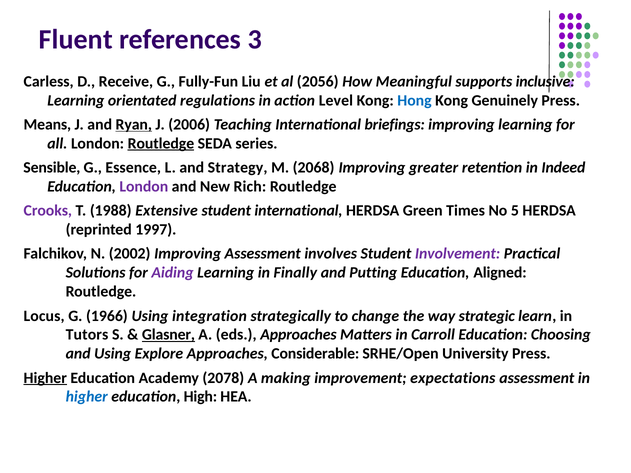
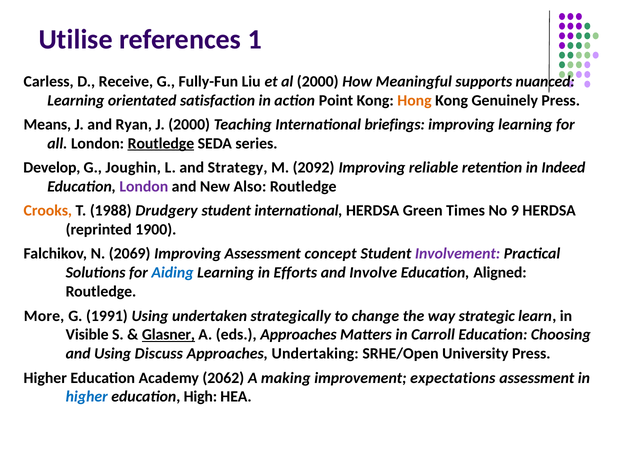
Fluent: Fluent -> Utilise (76, 40)
3: 3 -> 1 (255, 40)
al 2056: 2056 -> 2000 (318, 81)
inclusive: inclusive -> nuanced (545, 81)
regulations: regulations -> satisfaction (218, 100)
Level: Level -> Point (336, 100)
Hong colour: blue -> orange (414, 100)
Ryan underline: present -> none (134, 125)
J 2006: 2006 -> 2000 (189, 125)
Sensible: Sensible -> Develop (52, 168)
Essence: Essence -> Joughin (133, 168)
2068: 2068 -> 2092 (314, 168)
greater: greater -> reliable (434, 168)
Rich: Rich -> Also (250, 187)
Crooks colour: purple -> orange (48, 211)
Extensive: Extensive -> Drudgery (167, 211)
5: 5 -> 9 (515, 211)
1997: 1997 -> 1900 (156, 230)
2002: 2002 -> 2069 (130, 254)
involves: involves -> concept (331, 254)
Aiding colour: purple -> blue (172, 273)
Finally: Finally -> Efforts (295, 273)
Putting: Putting -> Involve (373, 273)
Locus: Locus -> More (44, 316)
1966: 1966 -> 1991 (107, 316)
integration: integration -> undertaken (210, 316)
Tutors: Tutors -> Visible (87, 335)
Explore: Explore -> Discuss (159, 354)
Considerable: Considerable -> Undertaking (315, 354)
Higher underline: present -> none (45, 378)
2078: 2078 -> 2062 (223, 378)
